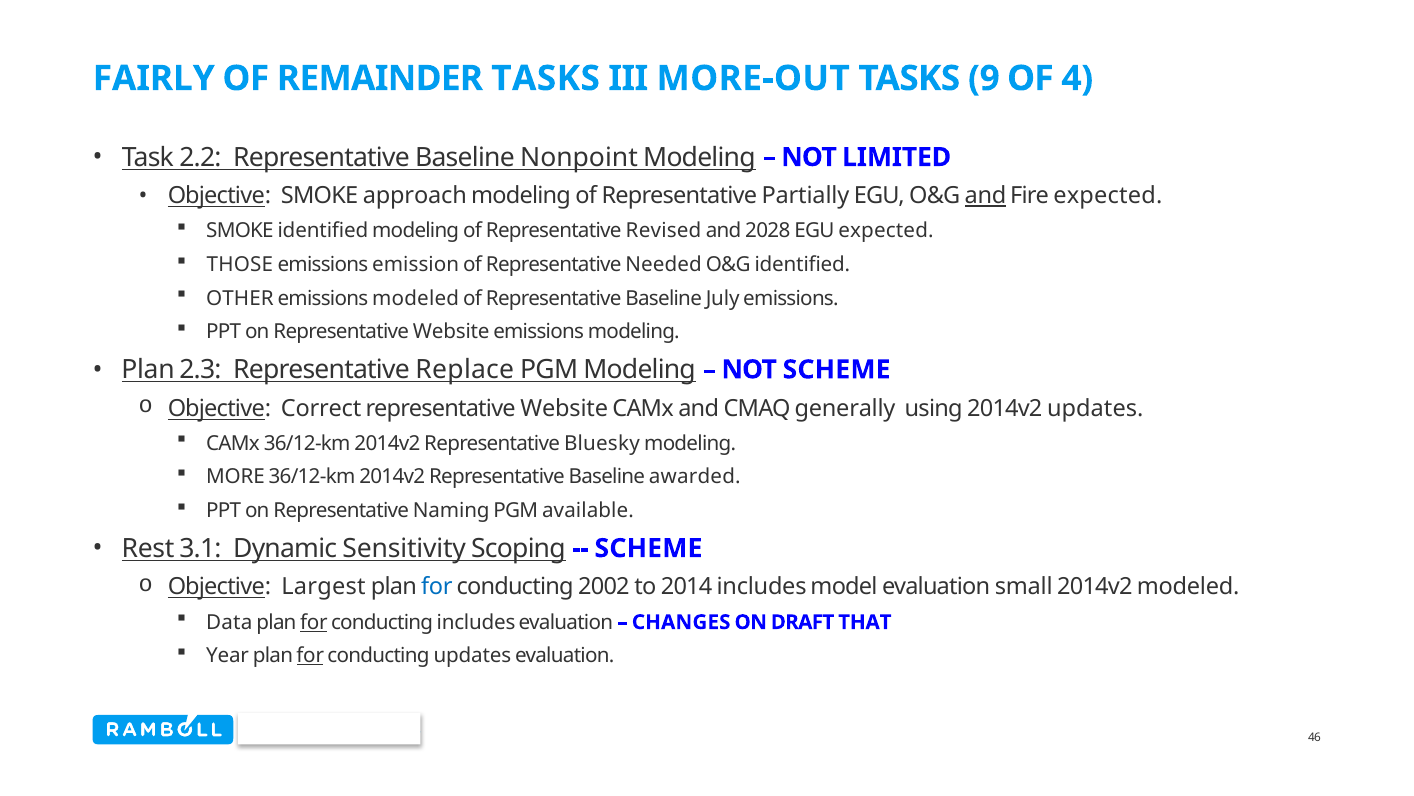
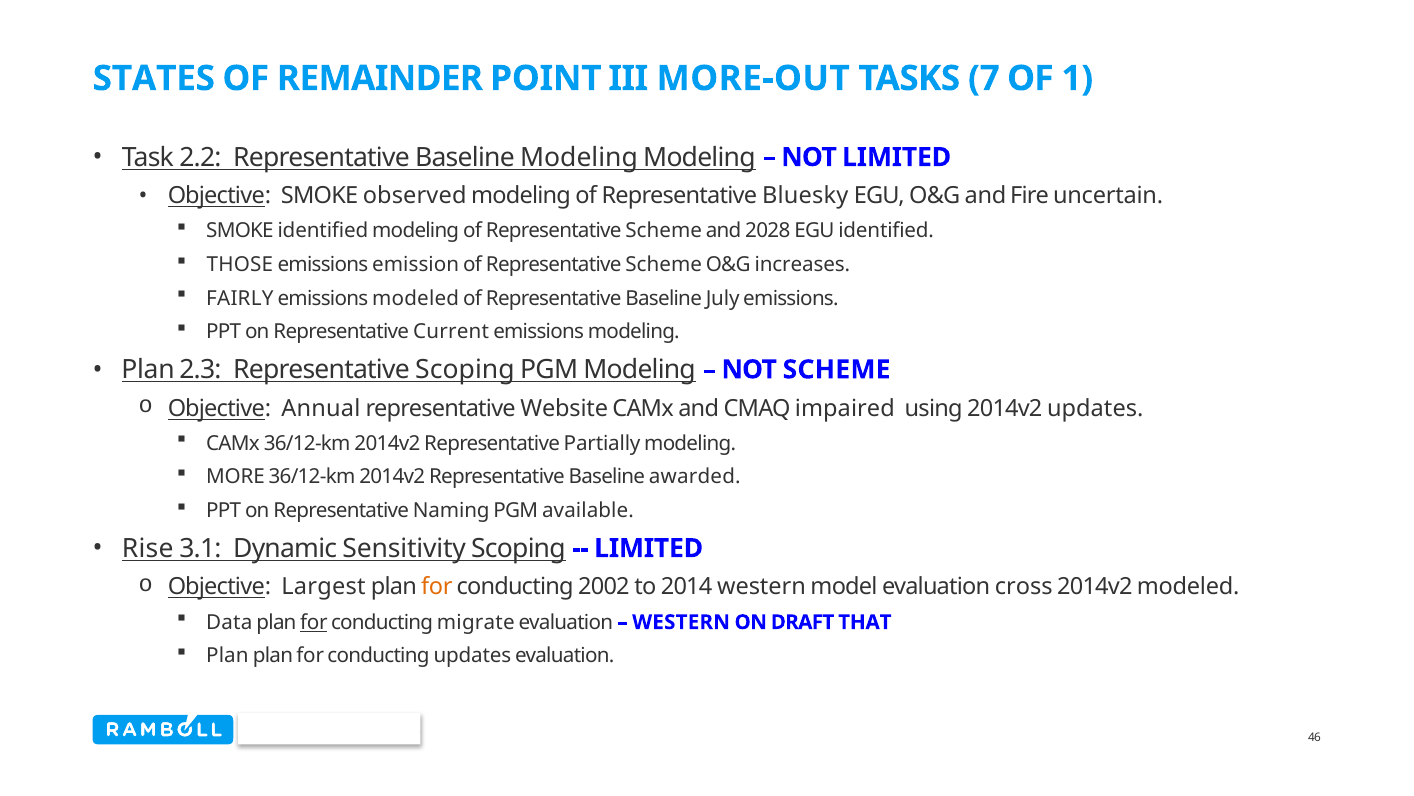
FAIRLY: FAIRLY -> STATES (154, 78)
REMAINDER TASKS: TASKS -> POINT (546, 78)
9: 9 -> 7 (984, 78)
4: 4 -> 1 (1077, 78)
Baseline Nonpoint: Nonpoint -> Modeling (579, 157)
approach: approach -> observed (415, 196)
Partially: Partially -> Bluesky (805, 196)
and underline: present -> none (986, 196)
Fire expected: expected -> uncertain (1108, 196)
modeling of Representative Revised: Revised -> Scheme (664, 231)
EGU expected: expected -> identified (886, 231)
Needed: Needed -> Scheme (664, 265)
O&G identified: identified -> increases (802, 265)
OTHER: OTHER -> FAIRLY (240, 298)
on Representative Website: Website -> Current (451, 332)
Representative Replace: Replace -> Scoping (465, 369)
Correct: Correct -> Annual (321, 408)
generally: generally -> impaired (845, 408)
Bluesky: Bluesky -> Partially (602, 443)
Rest: Rest -> Rise (148, 548)
SCHEME: SCHEME -> LIMITED (649, 548)
for colour: blue -> orange (437, 587)
2014 includes: includes -> western (761, 587)
small: small -> cross (1024, 587)
conducting includes: includes -> migrate (476, 622)
CHANGES: CHANGES -> WESTERN (681, 622)
Year: Year -> Plan (227, 656)
for underline: present -> none (310, 656)
